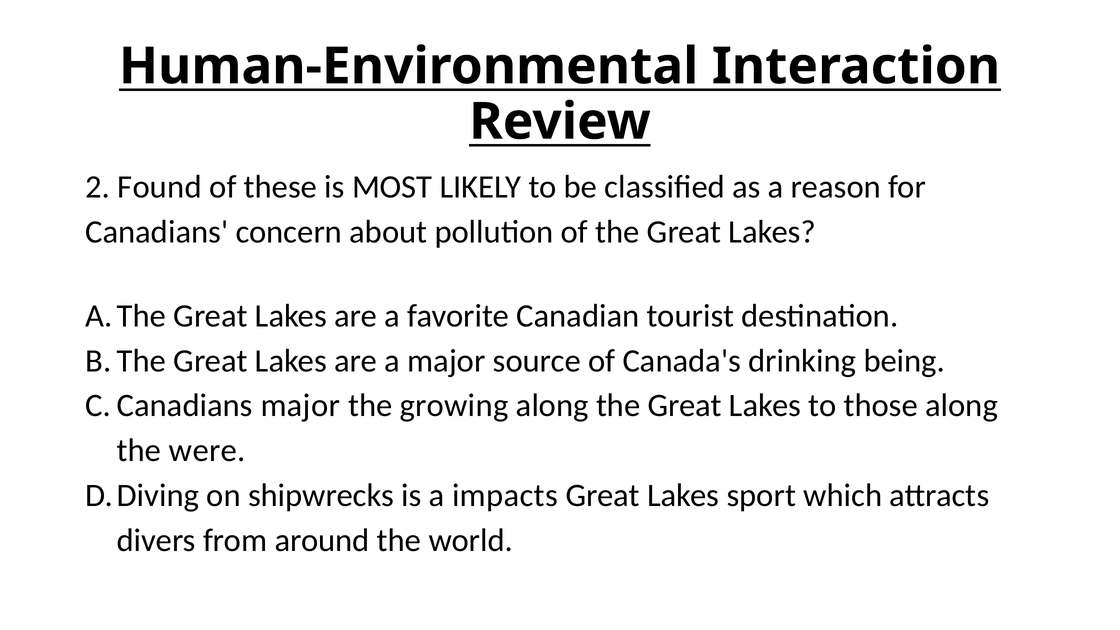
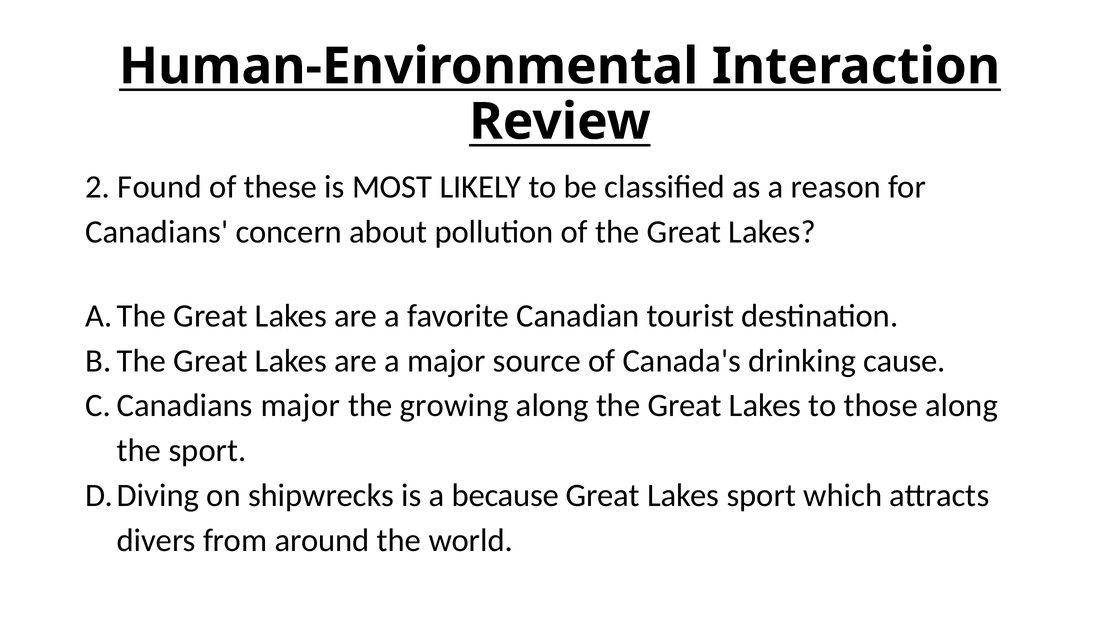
being: being -> cause (904, 361)
the were: were -> sport (207, 451)
impacts: impacts -> because (505, 496)
